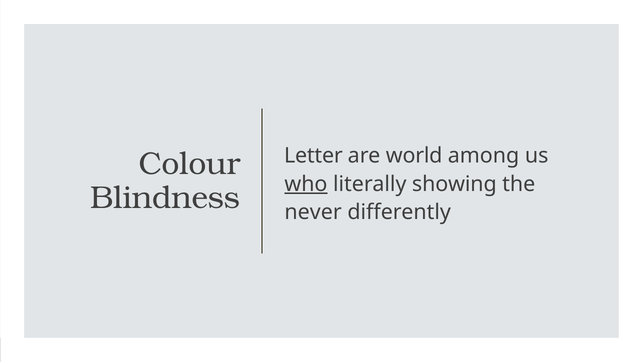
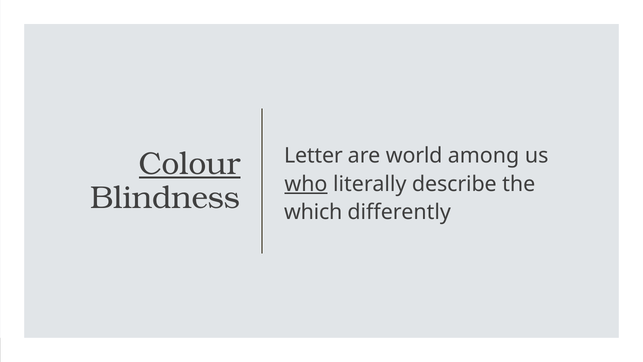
Colour underline: none -> present (190, 164)
showing: showing -> describe (454, 184)
never: never -> which (313, 212)
